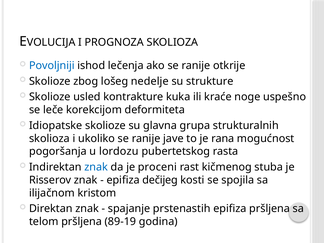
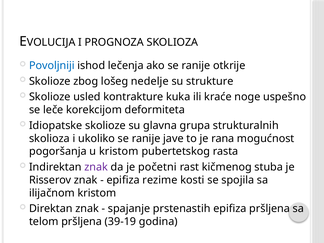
u lordozu: lordozu -> kristom (119, 151)
znak colour: blue -> purple (96, 167)
proceni: proceni -> početni (157, 167)
dečijeg: dečijeg -> rezime (160, 180)
89-19: 89-19 -> 39-19 (120, 222)
